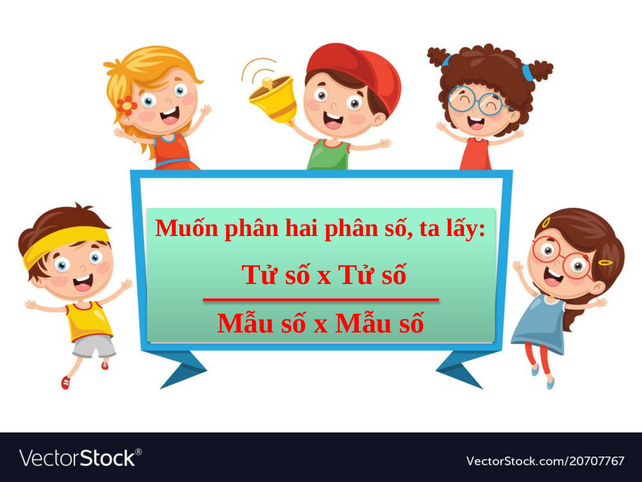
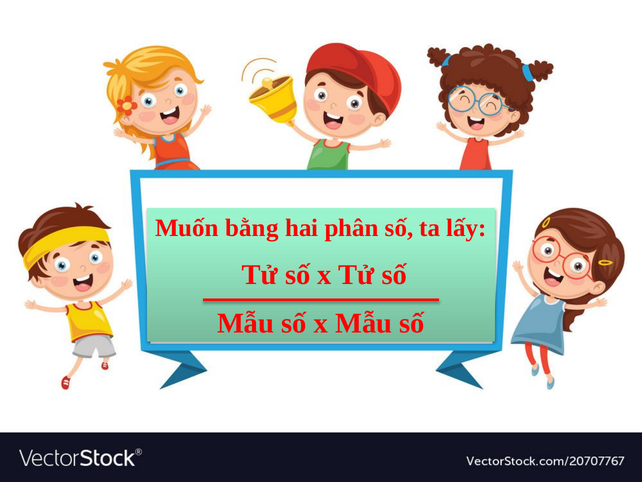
Muốn phân: phân -> bằng (252, 228)
